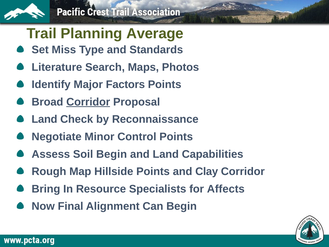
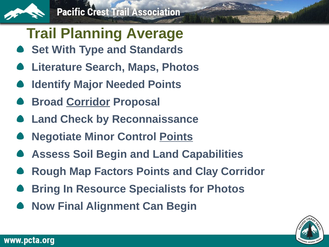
Miss: Miss -> With (64, 50)
Factors: Factors -> Needed (125, 84)
Points underline: none -> present (176, 137)
Hillside: Hillside -> Factors (114, 171)
for Affects: Affects -> Photos (226, 189)
